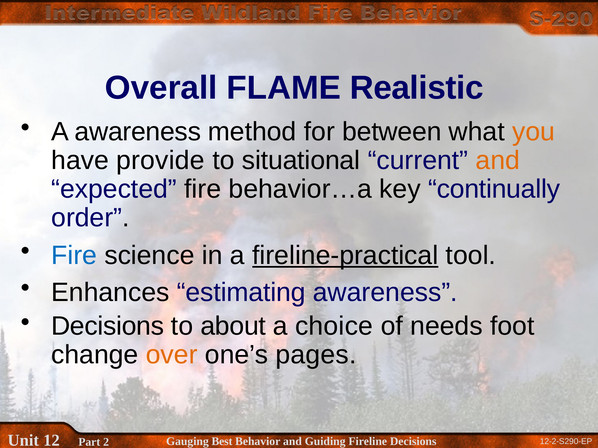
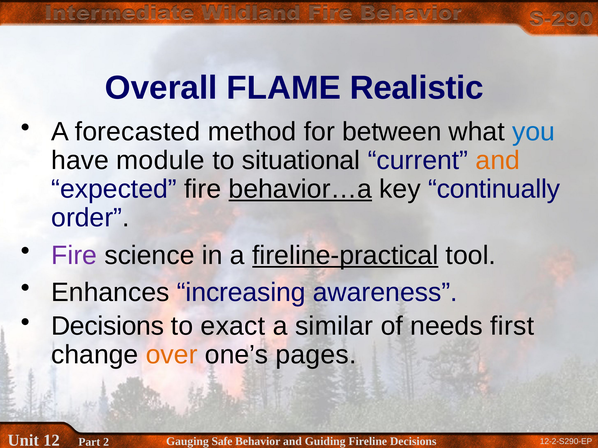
A awareness: awareness -> forecasted (138, 132)
you colour: orange -> blue (534, 132)
provide: provide -> module (160, 161)
behavior…a underline: none -> present (300, 189)
Fire colour: blue -> purple (74, 256)
estimating: estimating -> increasing (241, 293)
about: about -> exact (233, 326)
choice: choice -> similar (334, 326)
foot: foot -> first (512, 326)
Best: Best -> Safe (222, 442)
